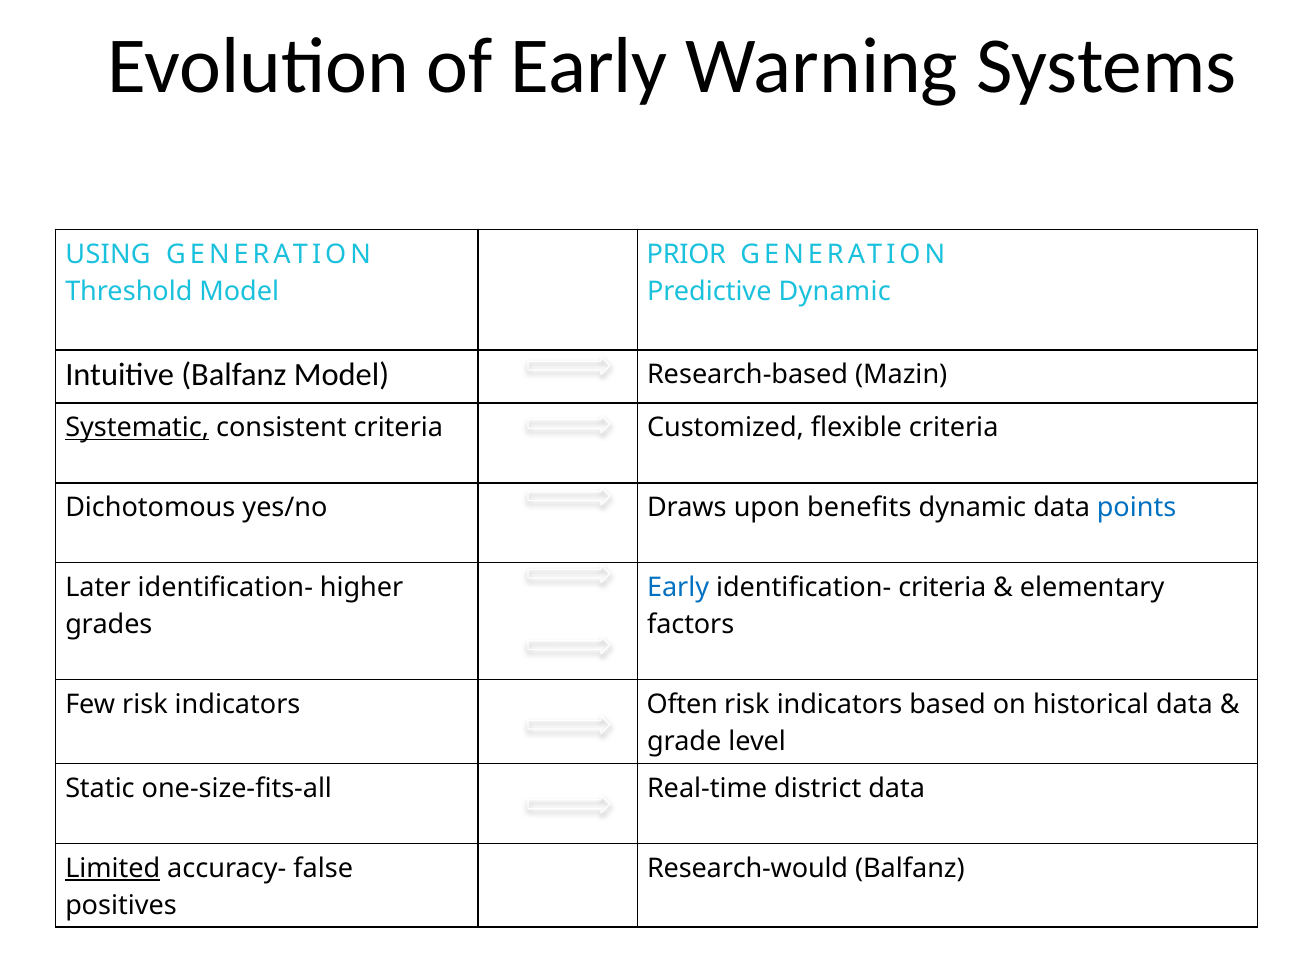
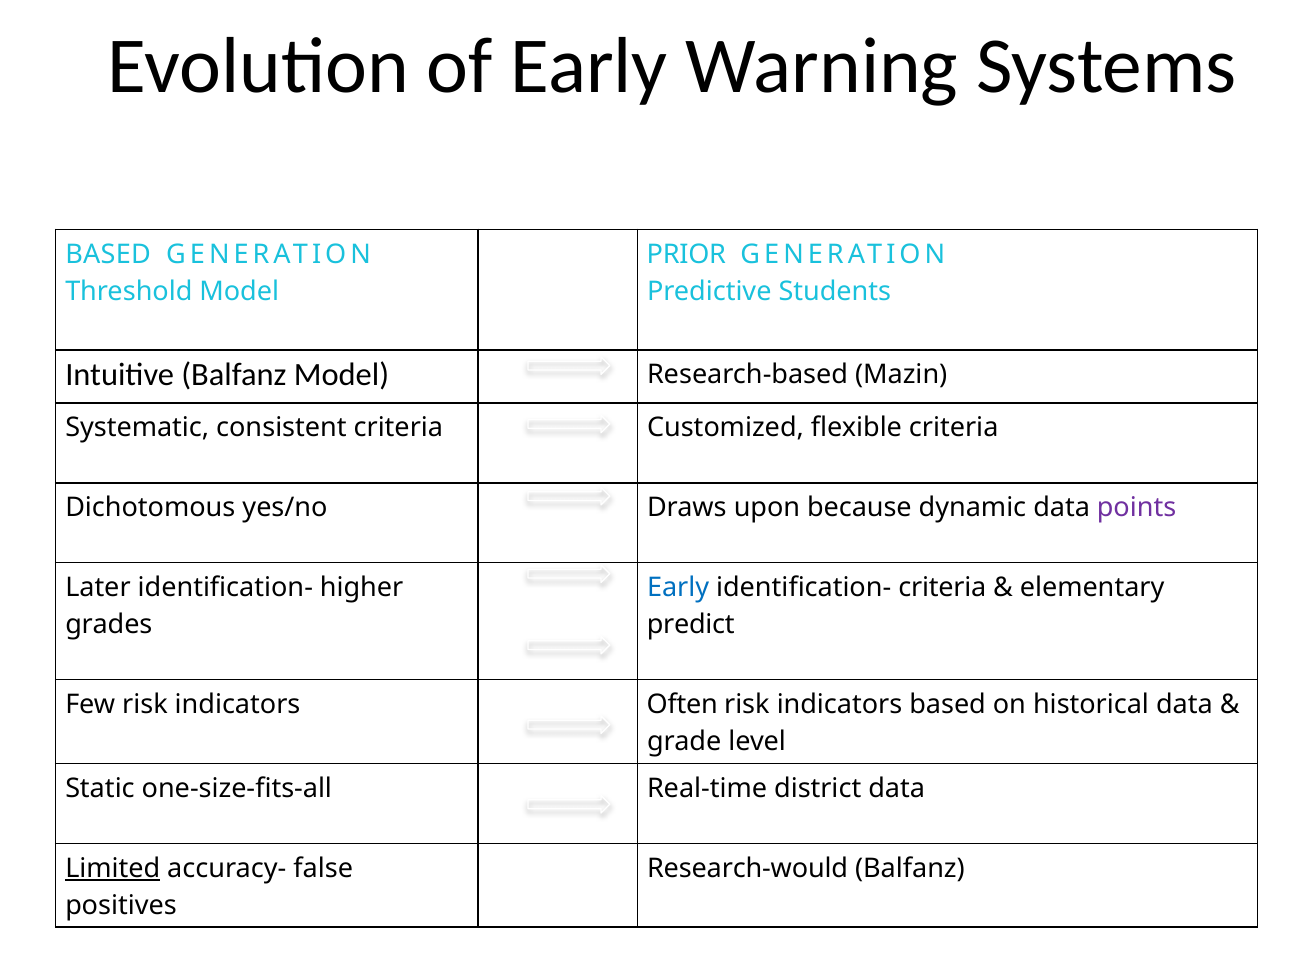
USING: USING -> BASED (108, 254)
Predictive Dynamic: Dynamic -> Students (835, 291)
Systematic underline: present -> none (137, 428)
benefits: benefits -> because (859, 508)
points colour: blue -> purple (1137, 508)
factors: factors -> predict (691, 625)
